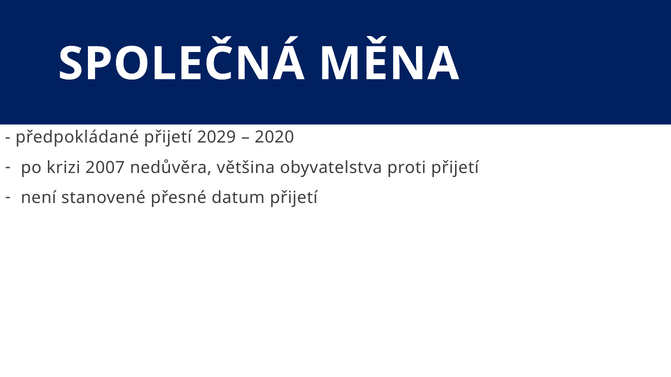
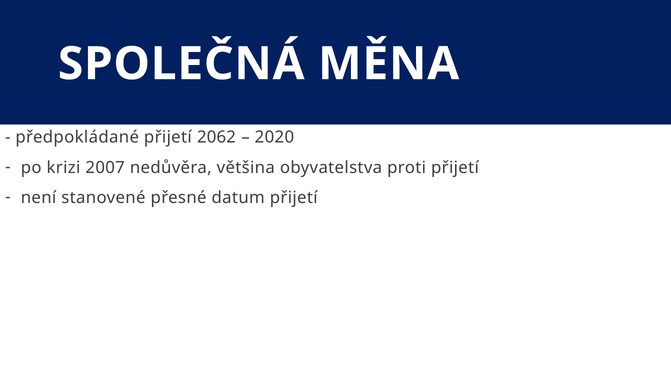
2029: 2029 -> 2062 (216, 138)
